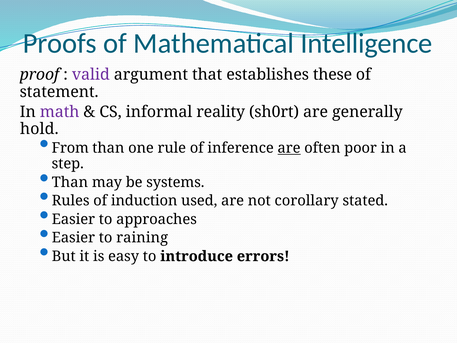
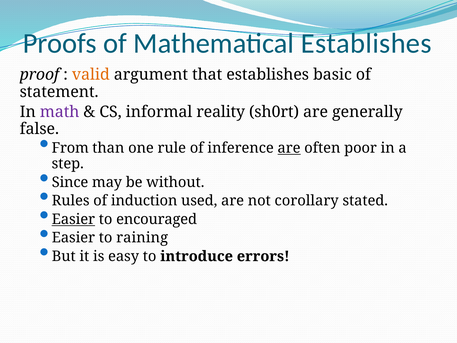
Mathematical Intelligence: Intelligence -> Establishes (366, 43)
valid colour: purple -> orange (91, 75)
these: these -> basic (332, 75)
hold: hold -> false (39, 129)
Than: Than -> Since (70, 182)
systems: systems -> without (175, 182)
Easier underline: none -> present (73, 219)
approaches: approaches -> encouraged (157, 219)
